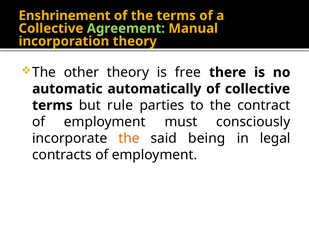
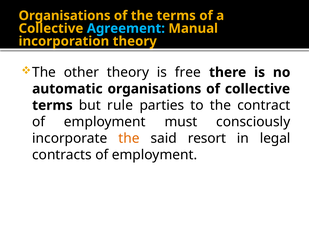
Enshrinement: Enshrinement -> Organisations (65, 16)
Agreement colour: light green -> light blue (126, 28)
automatic automatically: automatically -> organisations (154, 89)
being: being -> resort (207, 138)
